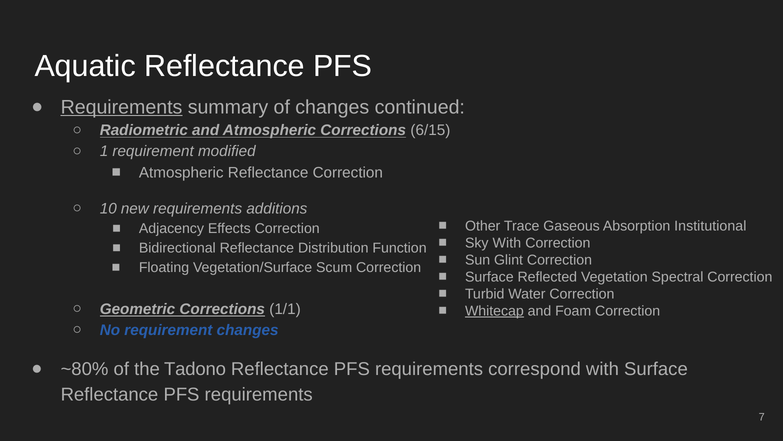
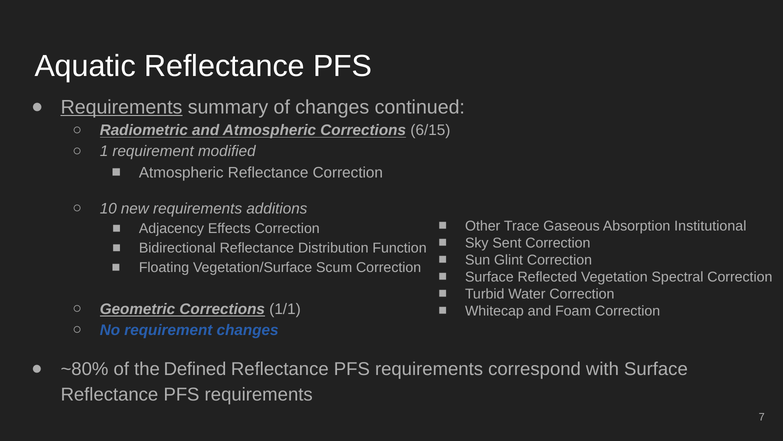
Sky With: With -> Sent (507, 243)
Whitecap underline: present -> none (494, 311)
Tadono: Tadono -> Defined (195, 369)
